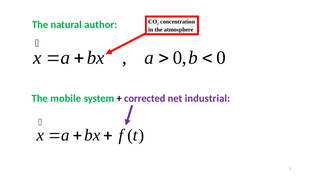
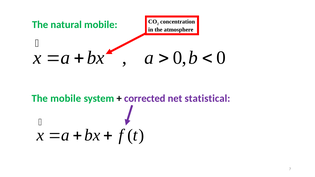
natural author: author -> mobile (101, 25)
industrial: industrial -> statistical (207, 98)
